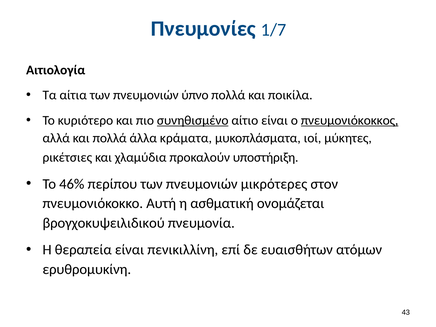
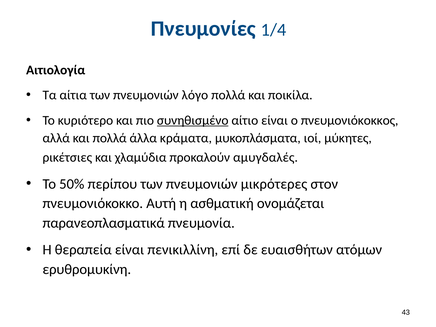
1/7: 1/7 -> 1/4 (274, 30)
ύπνο: ύπνο -> λόγο (195, 95)
πνευμονιόκοκκος underline: present -> none (350, 120)
υποστήριξη: υποστήριξη -> αμυγδαλές (266, 158)
46%: 46% -> 50% (72, 184)
βρογχοκυψειλιδικού: βρογχοκυψειλιδικού -> παρανεοπλασματικά (104, 223)
